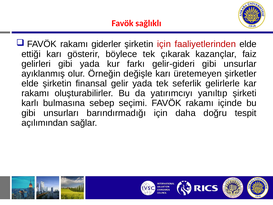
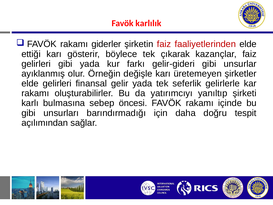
sağlıklı: sağlıklı -> karlılık (148, 23)
şirketin için: için -> faiz (164, 44)
elde şirketin: şirketin -> gelirleri (57, 83)
seçimi: seçimi -> öncesi (133, 103)
